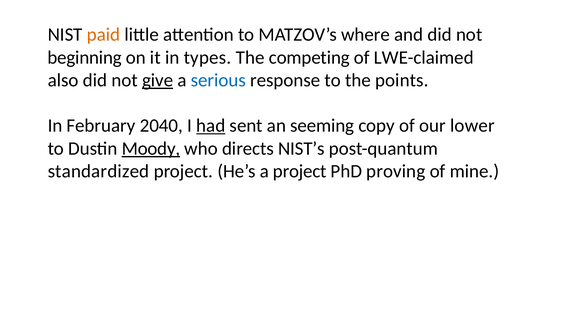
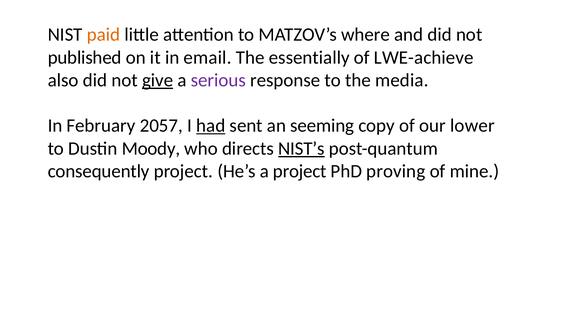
beginning: beginning -> published (85, 57)
types: types -> email (208, 57)
competing: competing -> essentially (309, 57)
LWE-claimed: LWE-claimed -> LWE-achieve (424, 57)
serious colour: blue -> purple (218, 80)
points: points -> media (402, 80)
2040: 2040 -> 2057 (161, 126)
Moody underline: present -> none (151, 149)
NIST’s underline: none -> present (301, 149)
standardized: standardized -> consequently (99, 171)
